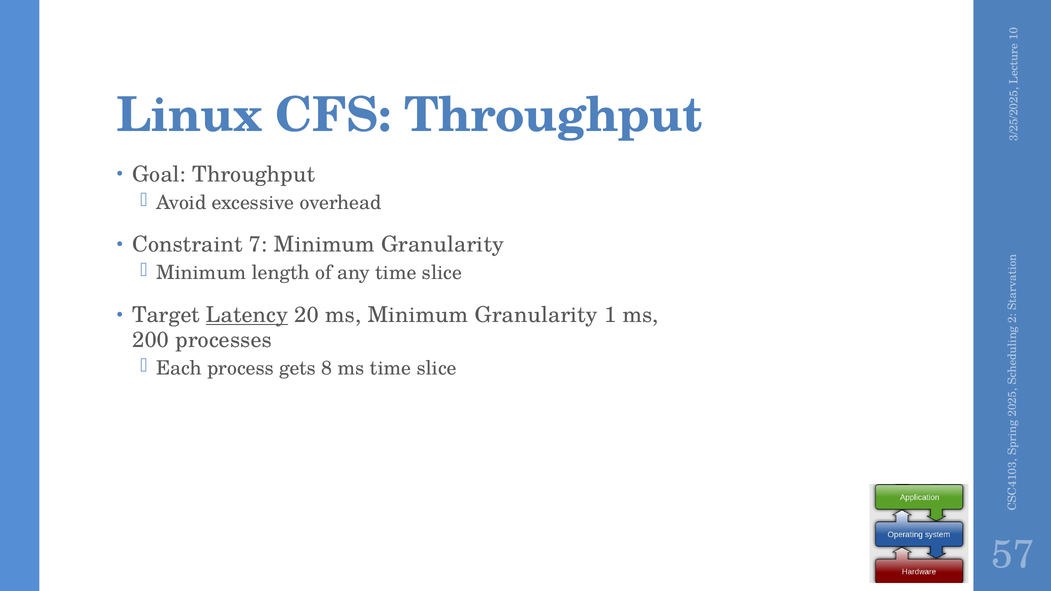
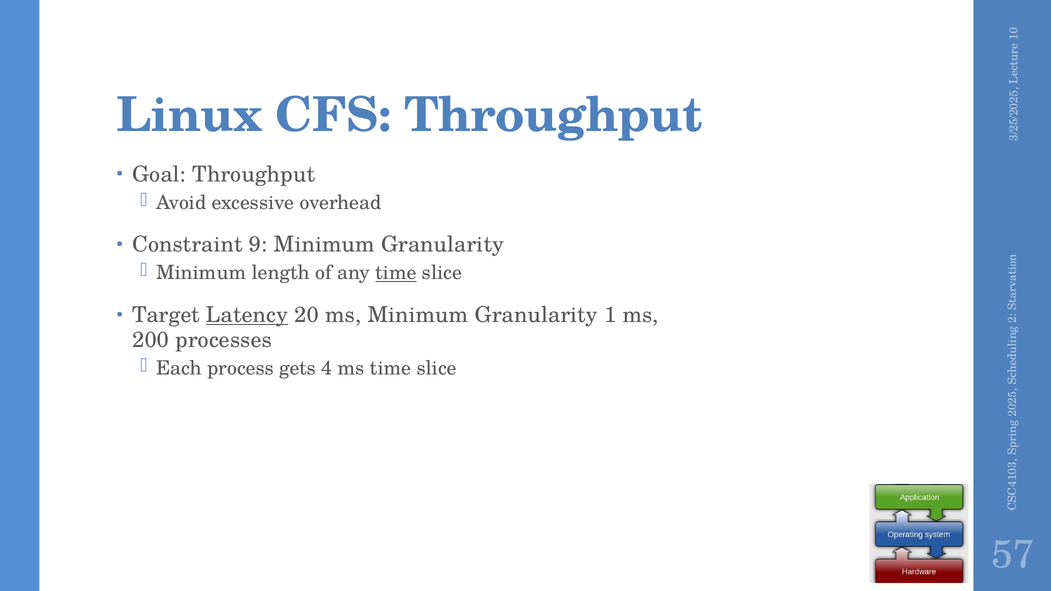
7: 7 -> 9 (258, 245)
time underline: none -> present (396, 273)
gets 8: 8 -> 4 (327, 368)
